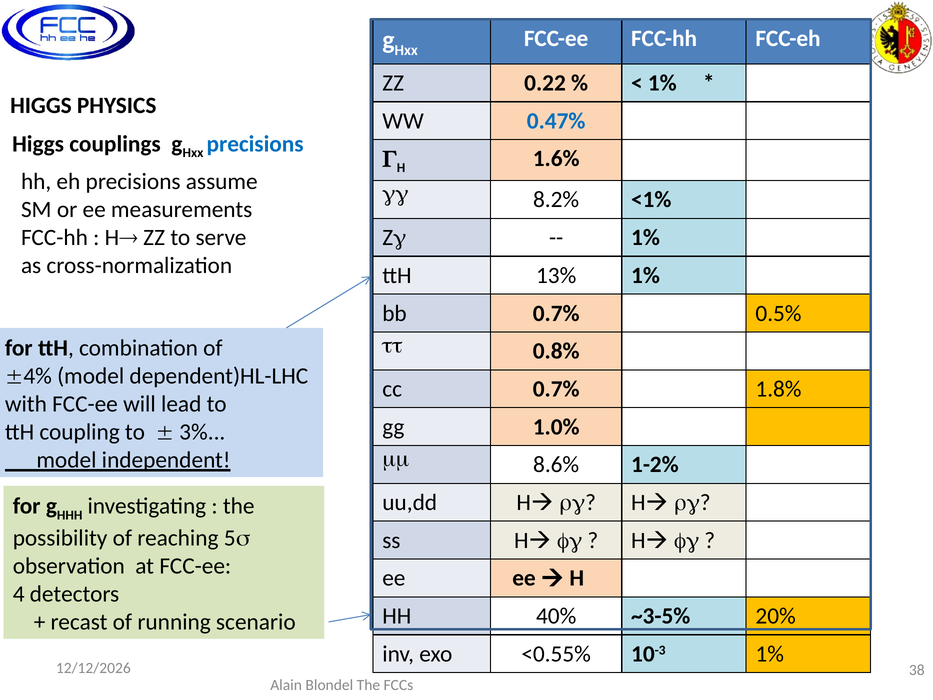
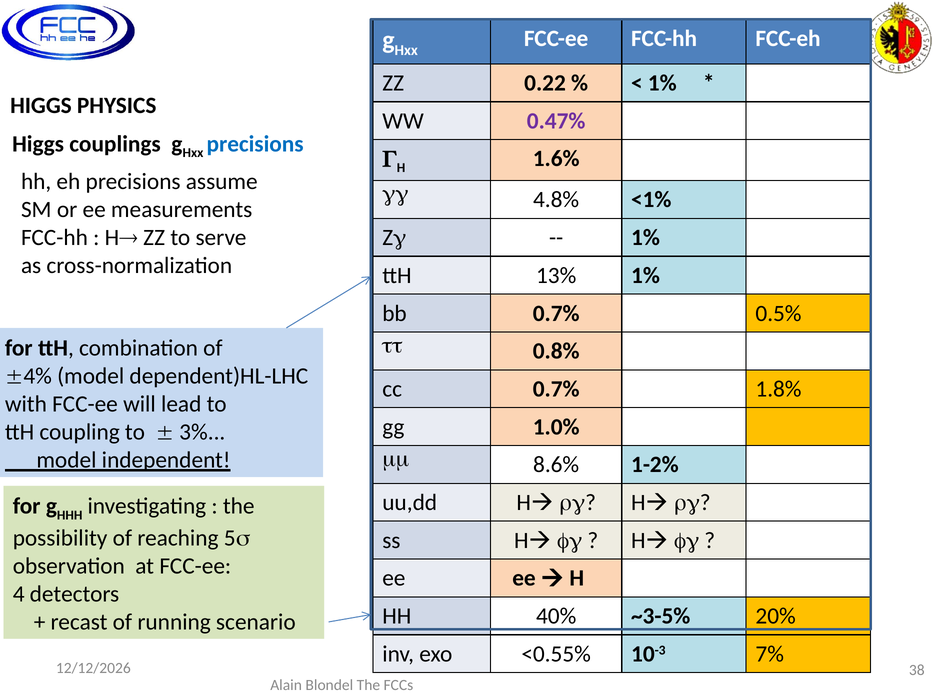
0.47% colour: blue -> purple (556, 121)
8.2%: 8.2% -> 4.8% (556, 200)
10-3 1%: 1% -> 7% (770, 654)
